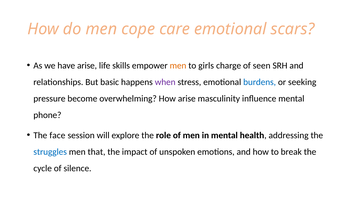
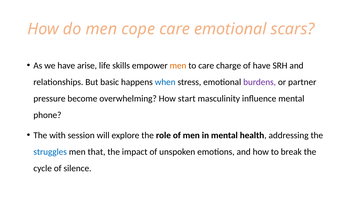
to girls: girls -> care (206, 66)
of seen: seen -> have (262, 66)
when colour: purple -> blue (165, 82)
burdens colour: blue -> purple (260, 82)
seeking: seeking -> partner (302, 82)
How arise: arise -> start (187, 99)
face: face -> with (57, 135)
